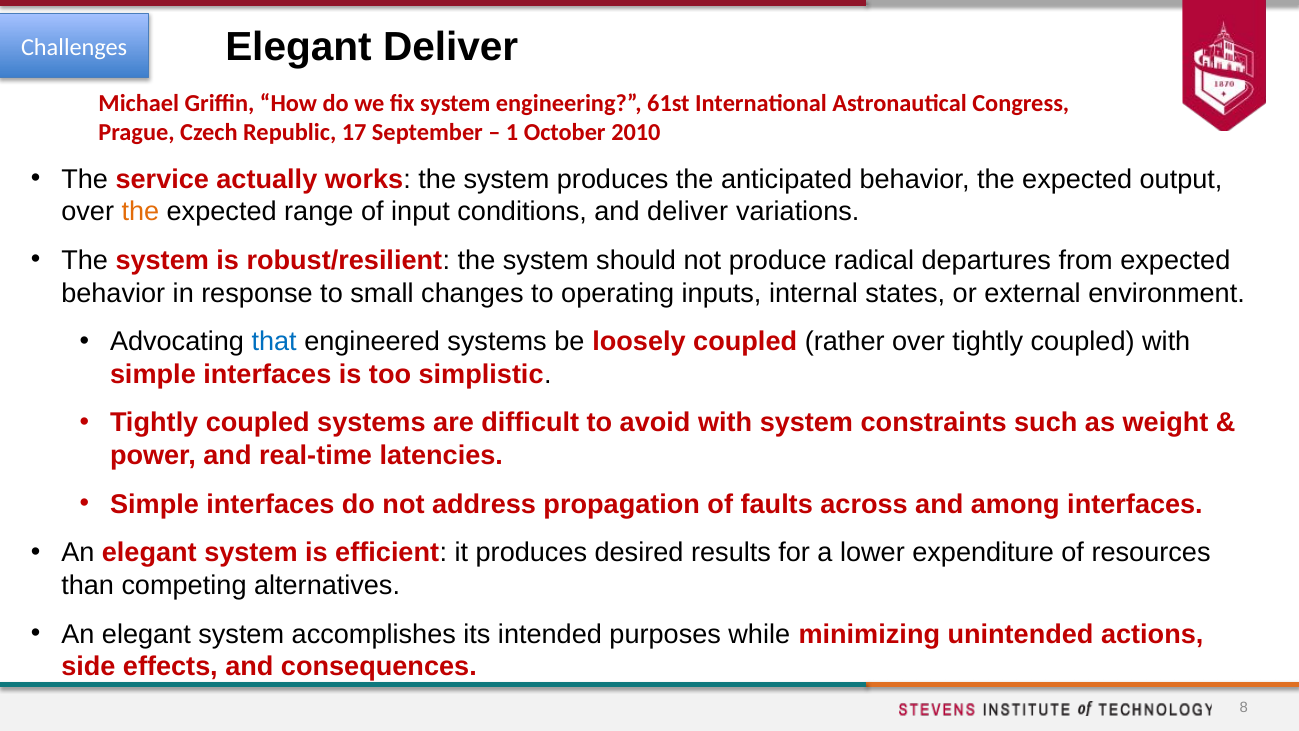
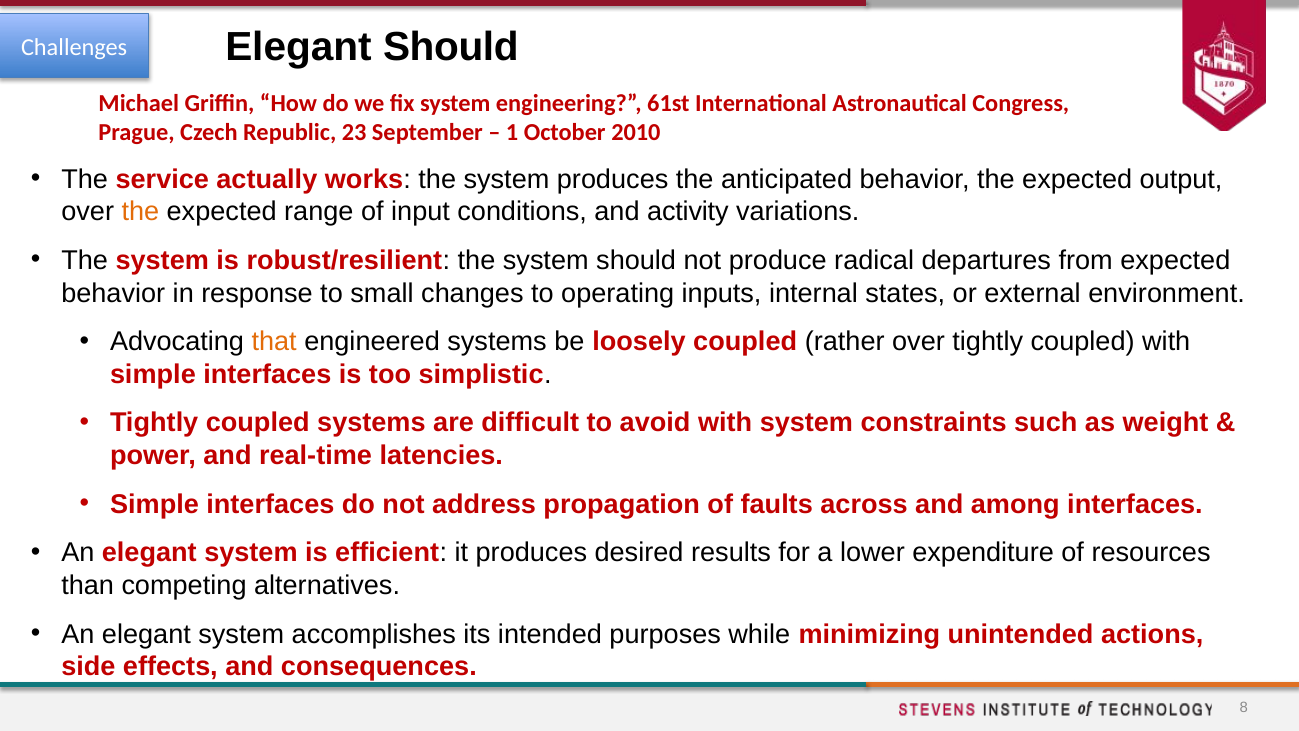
Elegant Deliver: Deliver -> Should (451, 47)
17: 17 -> 23 (354, 133)
and deliver: deliver -> activity (688, 212)
that colour: blue -> orange (274, 342)
